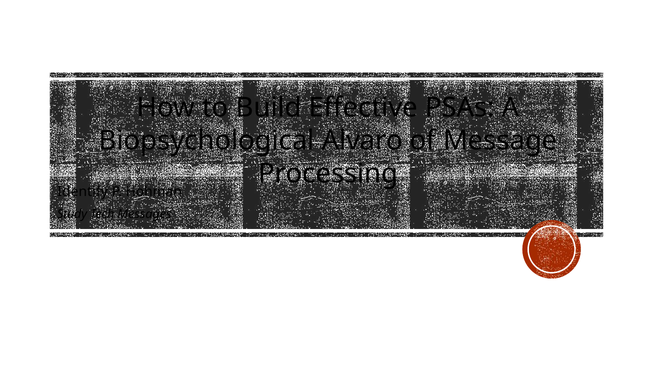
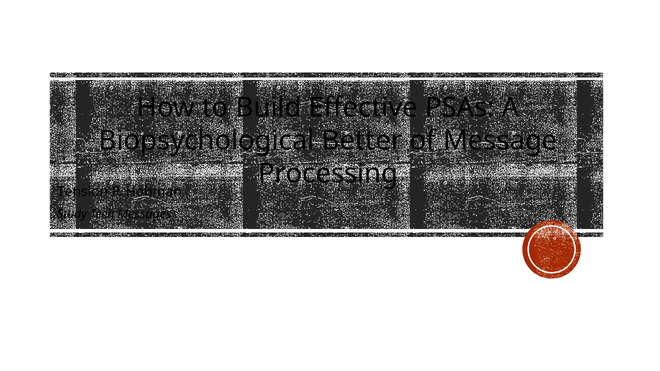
Alvaro: Alvaro -> Better (362, 141)
Identify: Identify -> Tension (83, 192)
